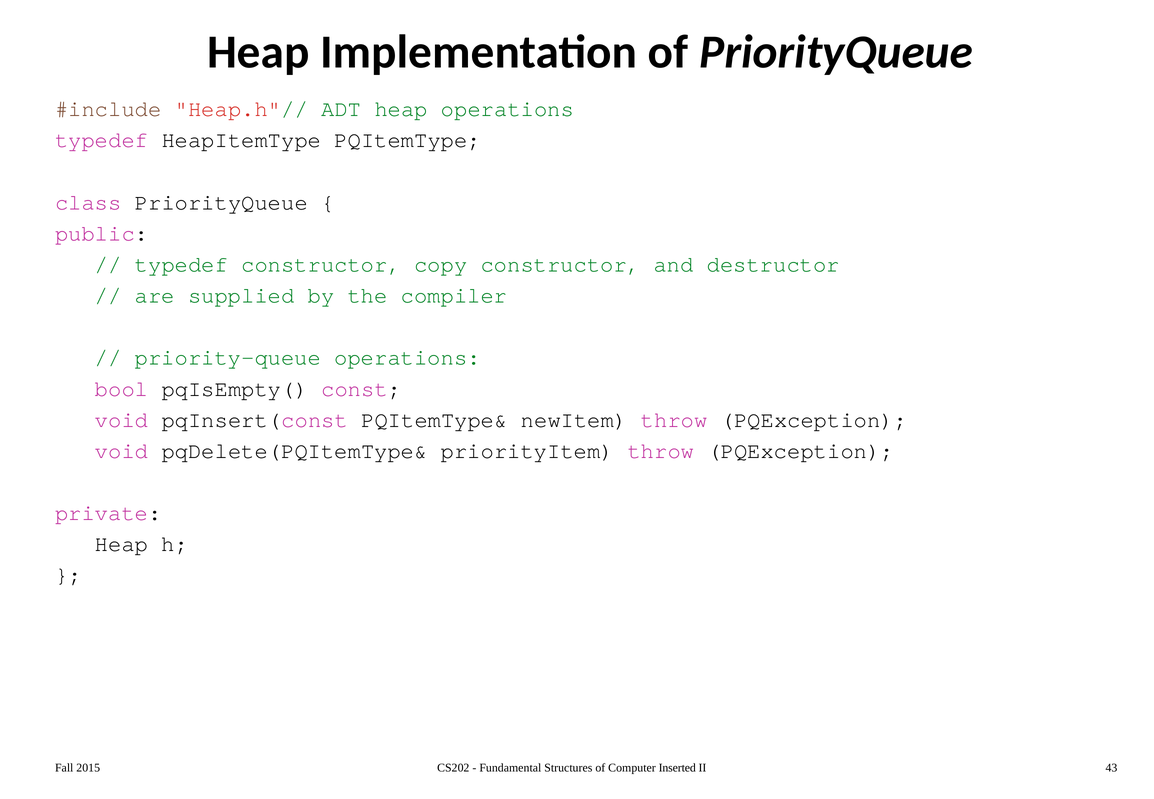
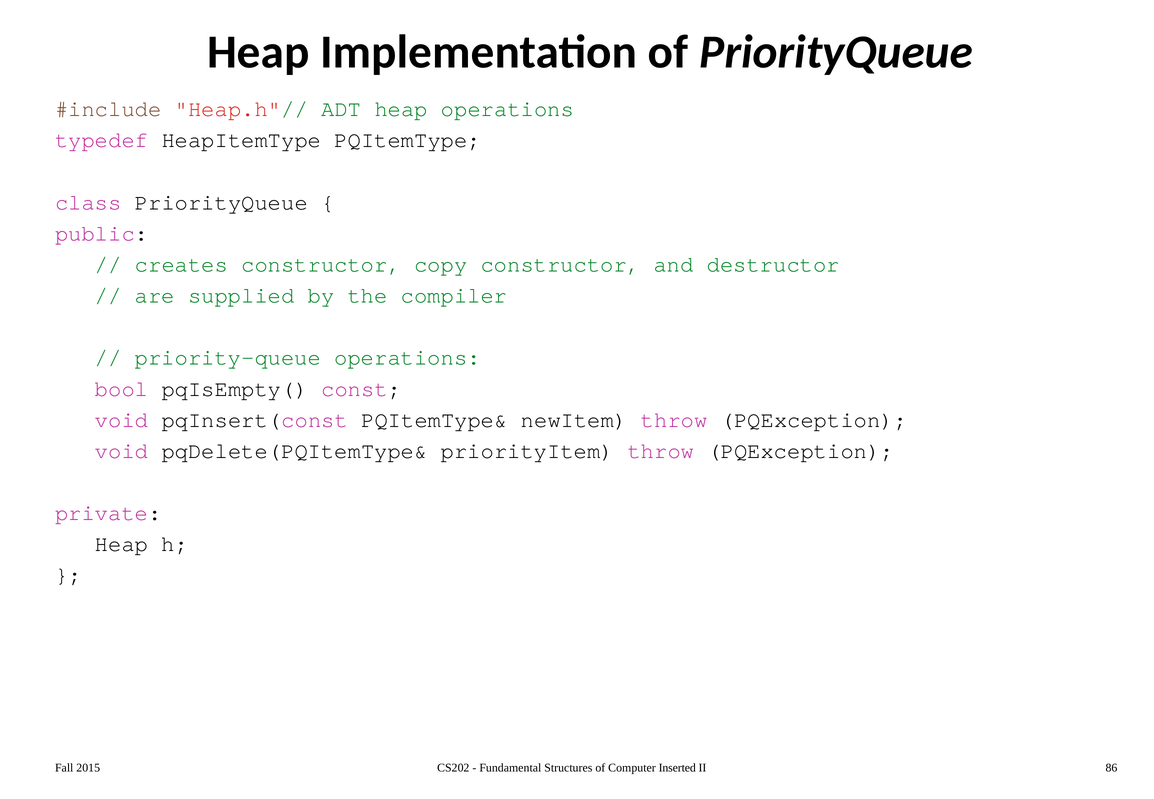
typedef: typedef -> creates (181, 264)
43: 43 -> 86 (1111, 768)
